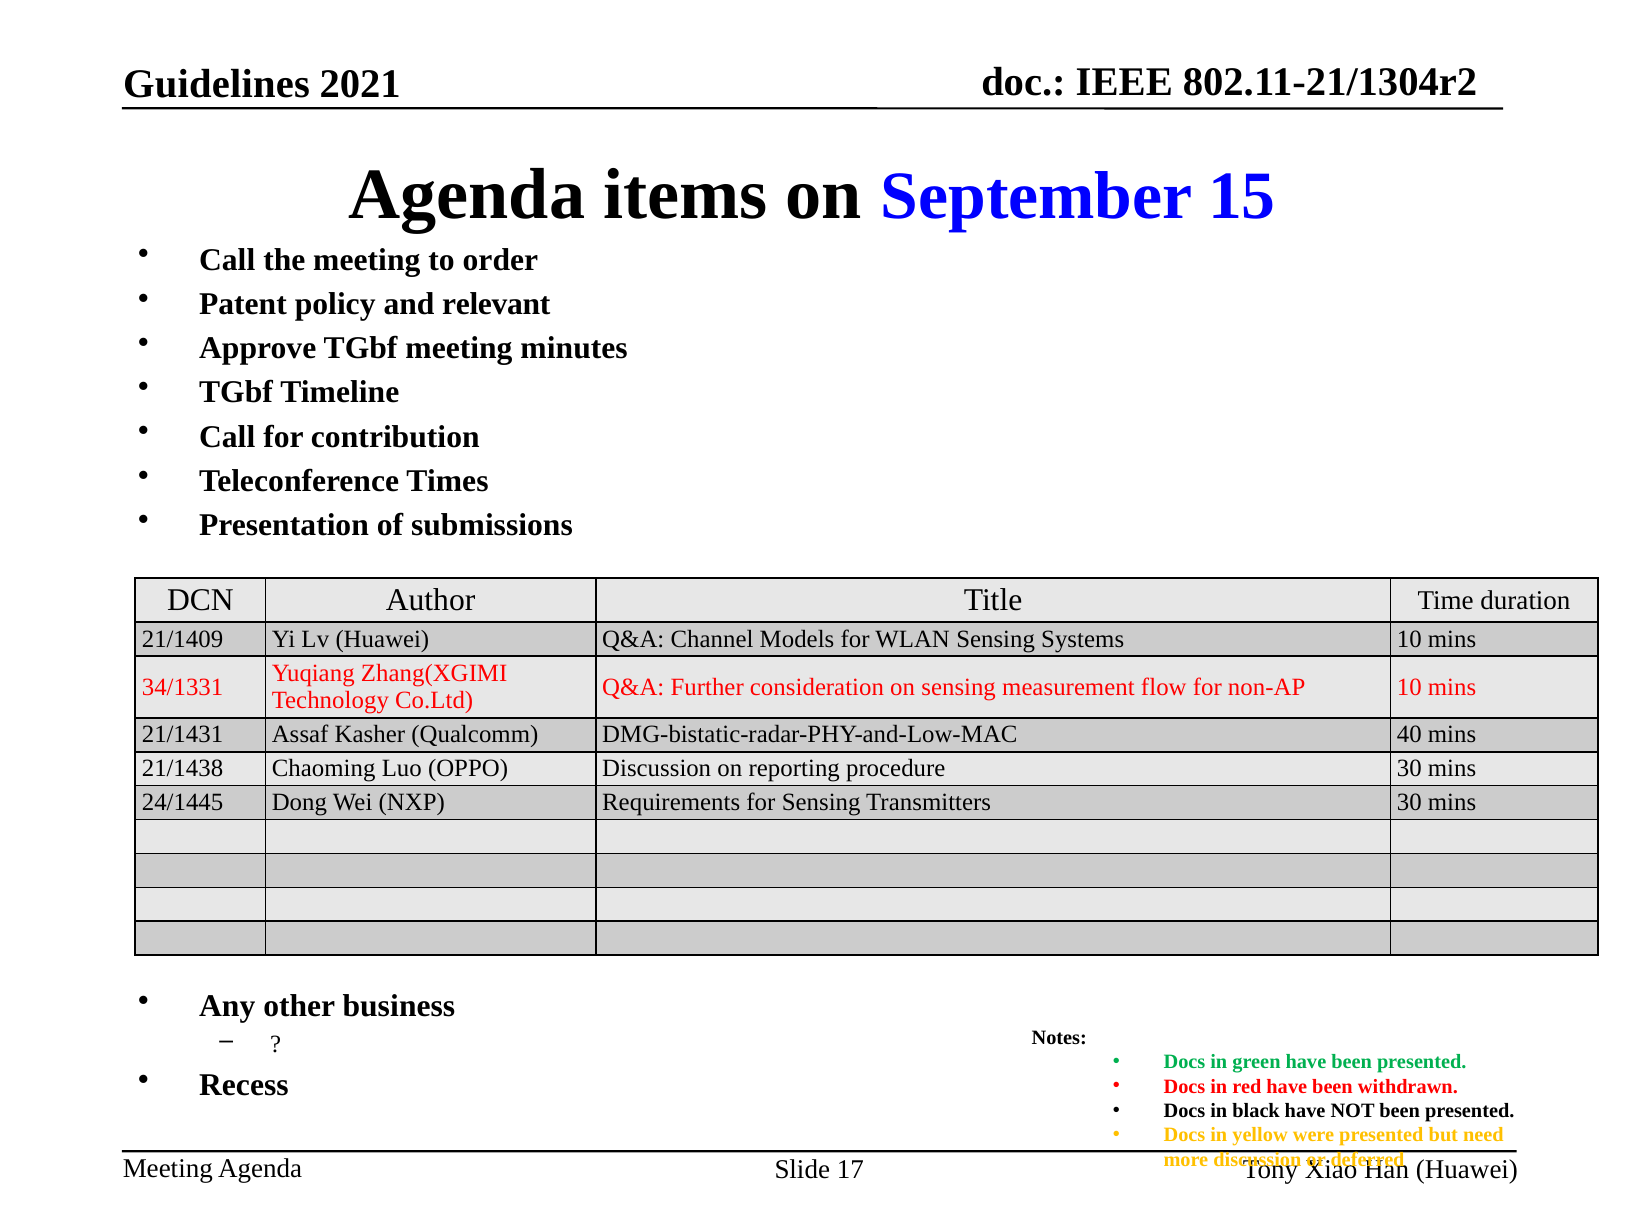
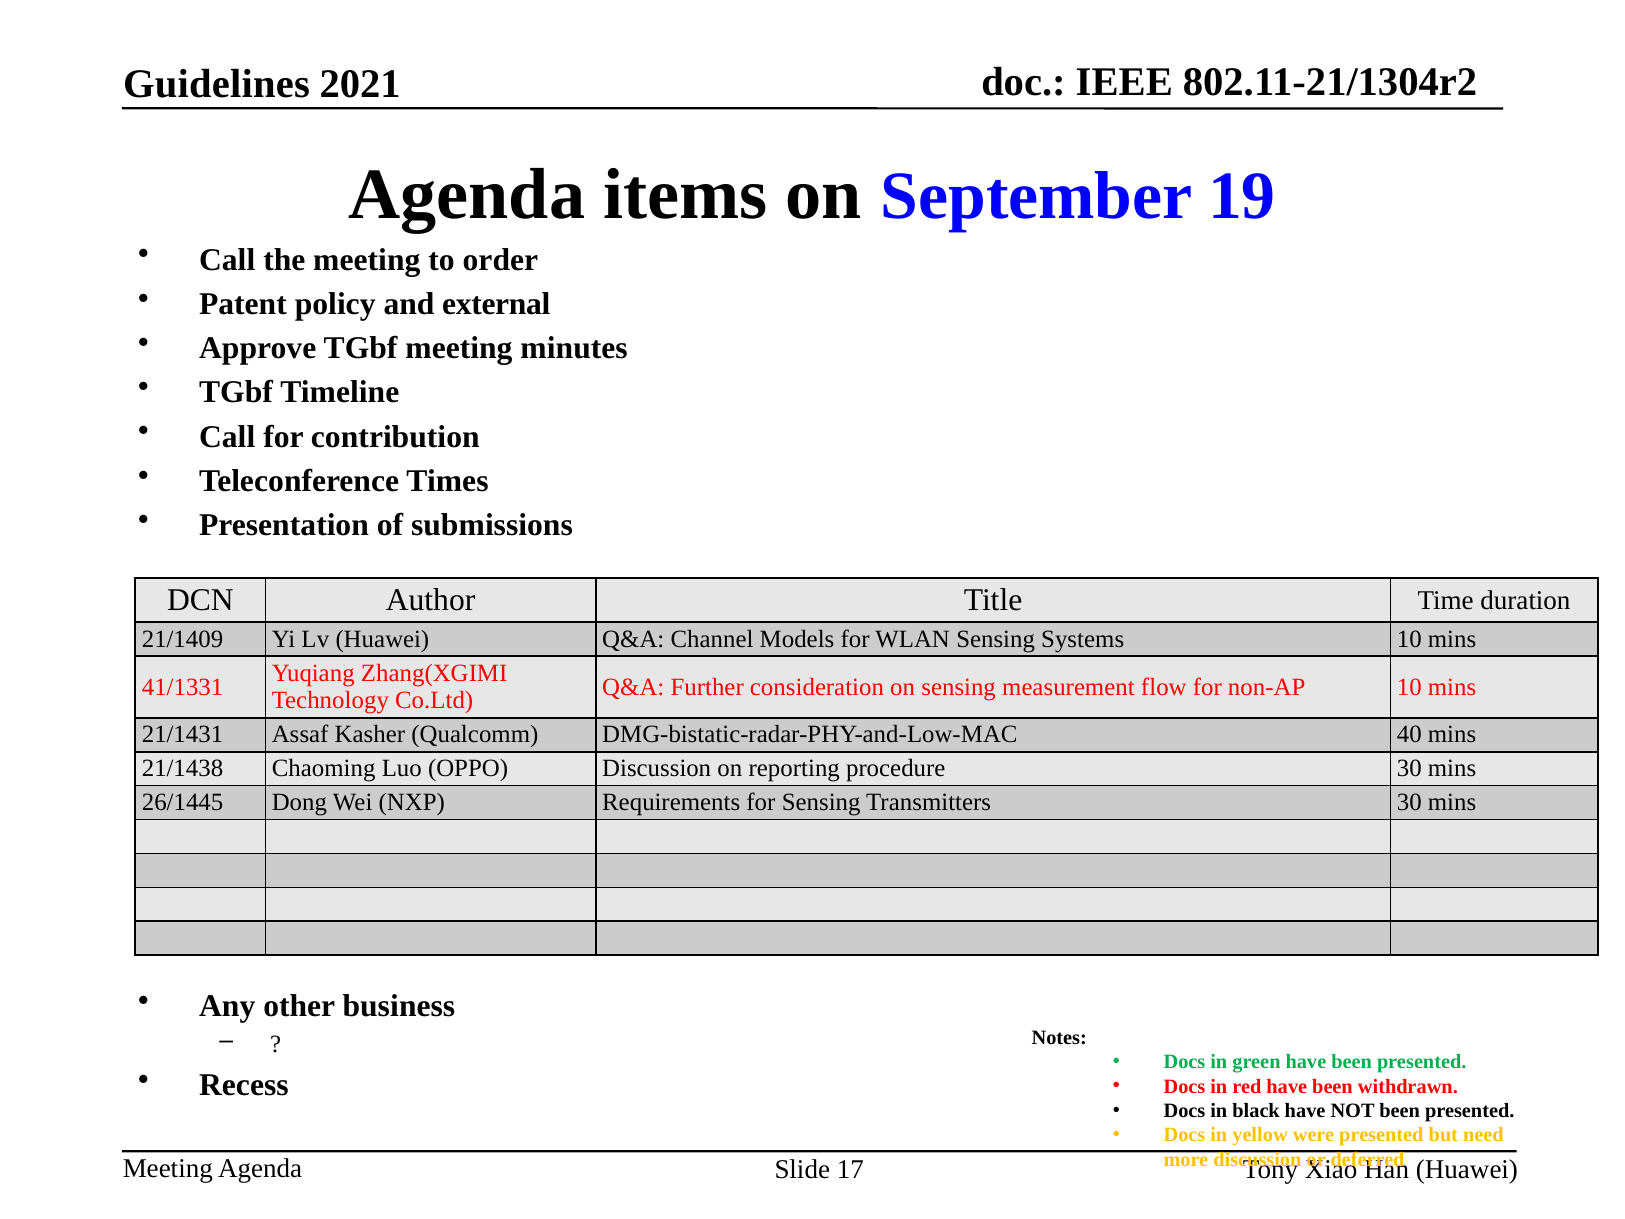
15: 15 -> 19 (1242, 196)
relevant: relevant -> external (496, 304)
34/1331: 34/1331 -> 41/1331 (183, 687)
24/1445: 24/1445 -> 26/1445 (183, 803)
